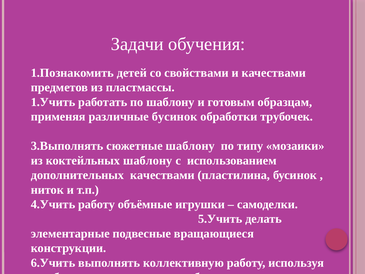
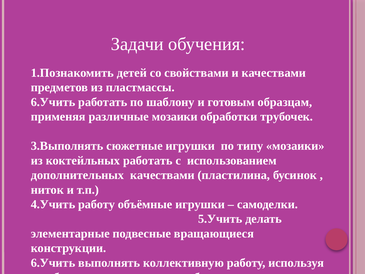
1.Учить: 1.Учить -> 6.Учить (53, 102)
различные бусинок: бусинок -> мозаики (175, 117)
сюжетные шаблону: шаблону -> игрушки (190, 146)
коктейльных шаблону: шаблону -> работать (148, 160)
